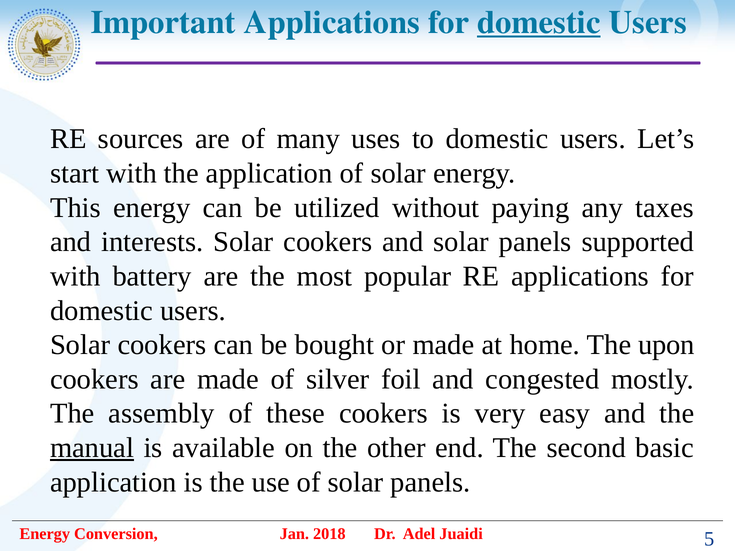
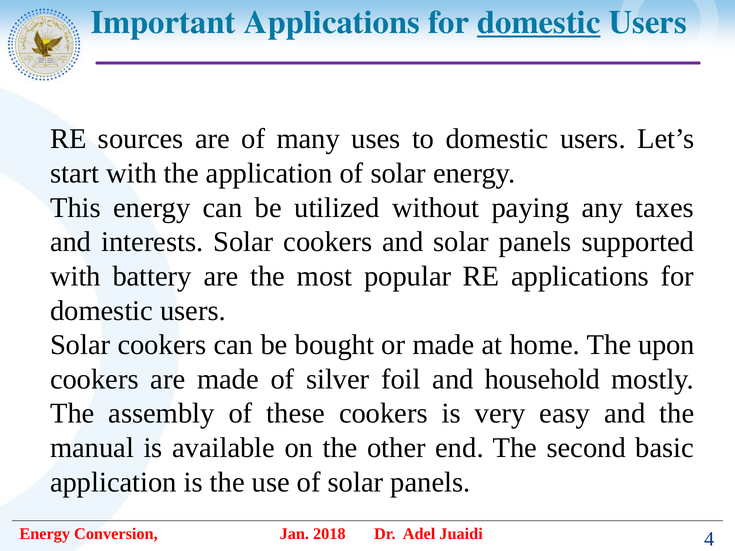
congested: congested -> household (543, 379)
manual underline: present -> none (92, 448)
5: 5 -> 4 (709, 539)
